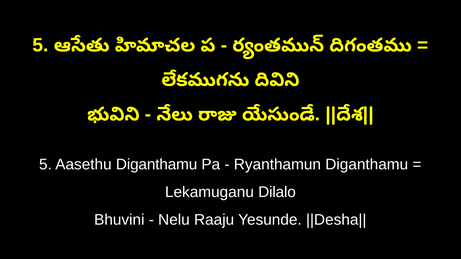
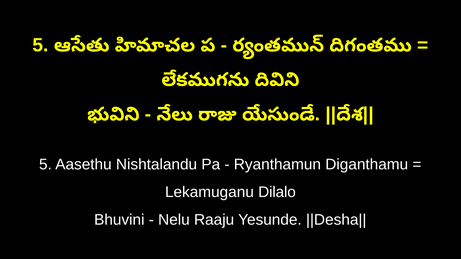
Aasethu Diganthamu: Diganthamu -> Nishtalandu (157, 165)
